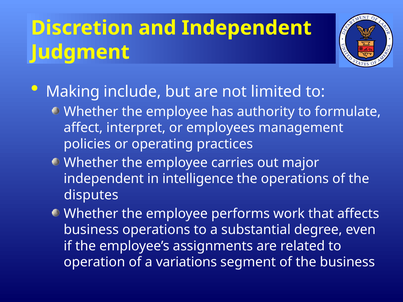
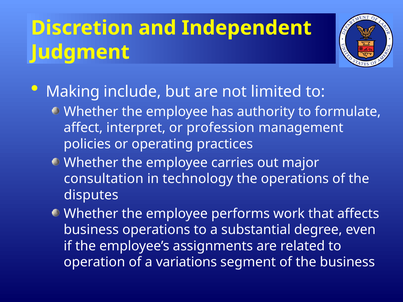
employees: employees -> profession (220, 128)
independent: independent -> consultation (104, 179)
intelligence: intelligence -> technology (198, 179)
